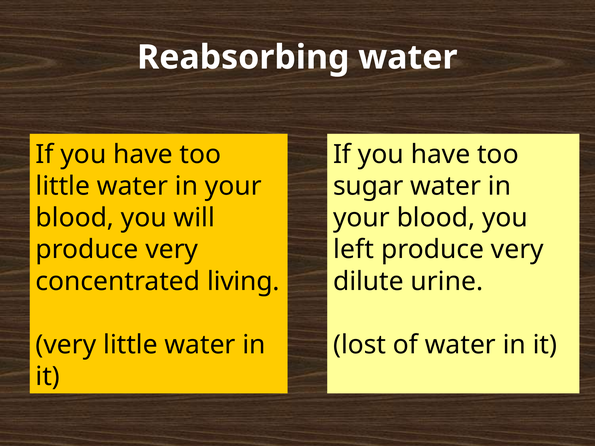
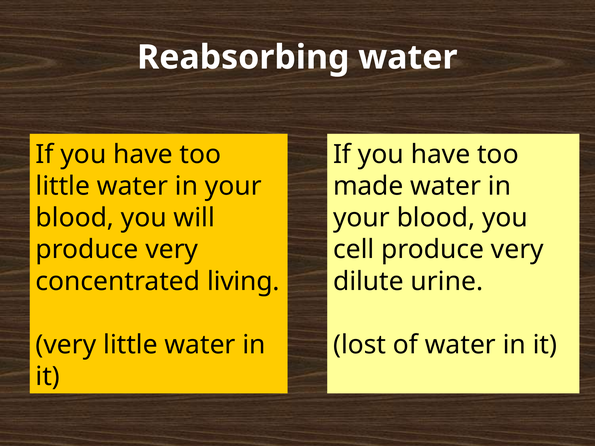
sugar: sugar -> made (368, 186)
left: left -> cell (354, 250)
